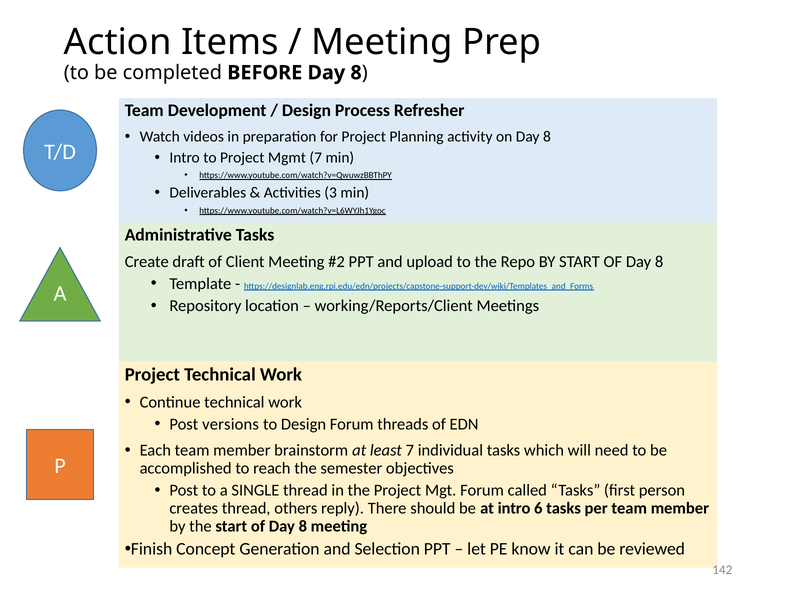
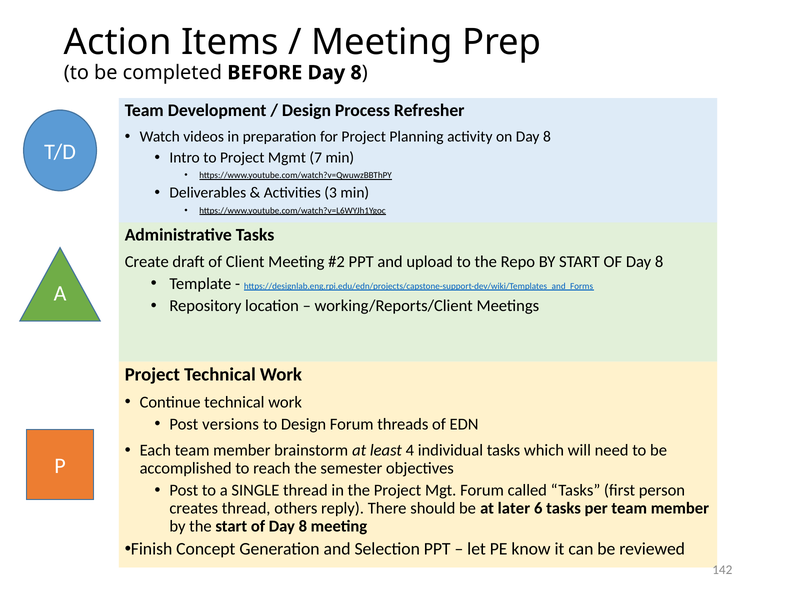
least 7: 7 -> 4 (410, 450)
at intro: intro -> later (514, 508)
